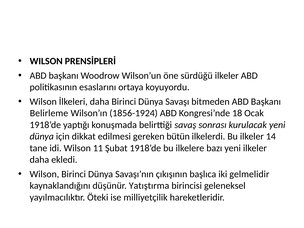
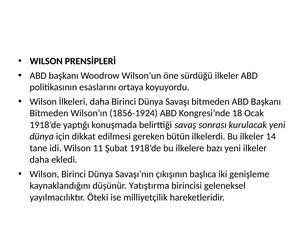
Belirleme: Belirleme -> Bitmeden (49, 113)
gelmelidir: gelmelidir -> genişleme (249, 174)
